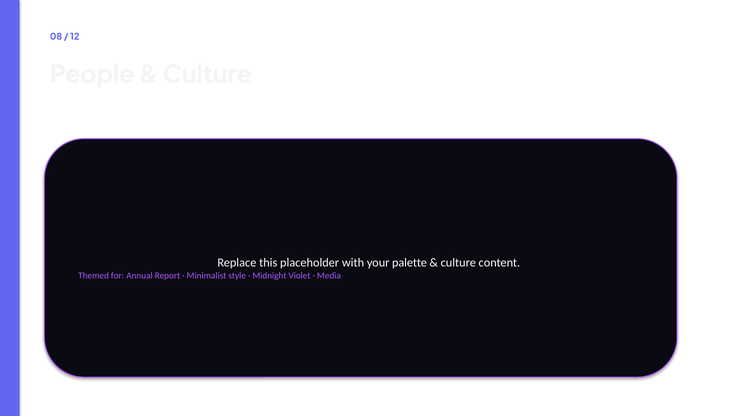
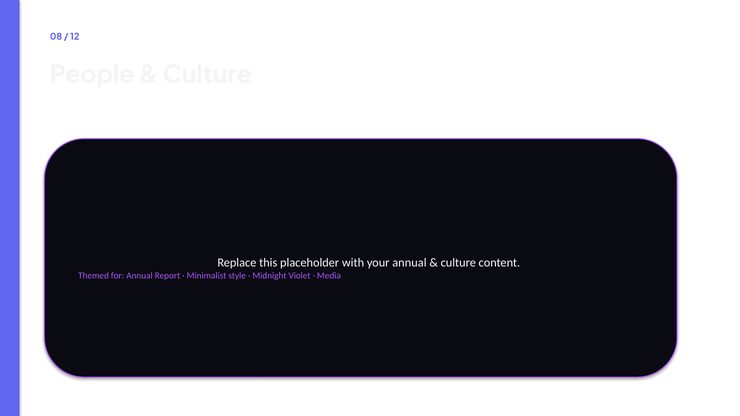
your palette: palette -> annual (409, 263)
